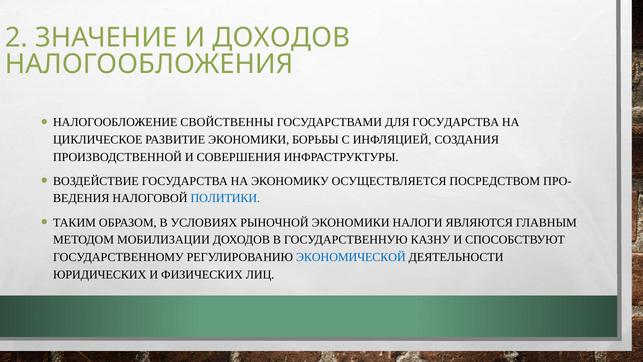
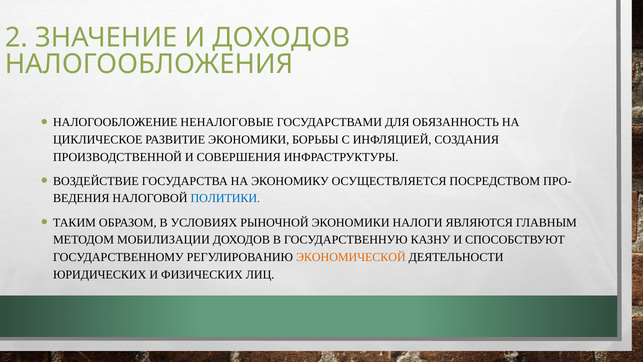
СВОЙСТВЕННЫ: СВОЙСТВЕННЫ -> НЕНАЛОГОВЫЕ (227, 122)
ДЛЯ ГОСУДАРСТВА: ГОСУДАРСТВА -> ОБЯЗАННОСТЬ (456, 122)
ЭКОНОМИЧЕСКОЙ colour: blue -> orange (351, 257)
